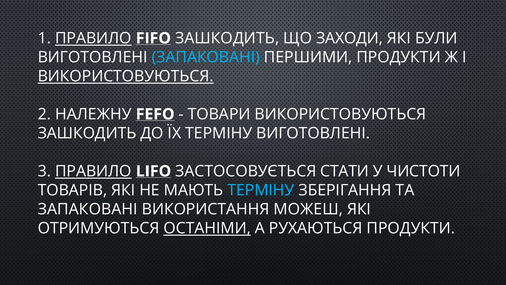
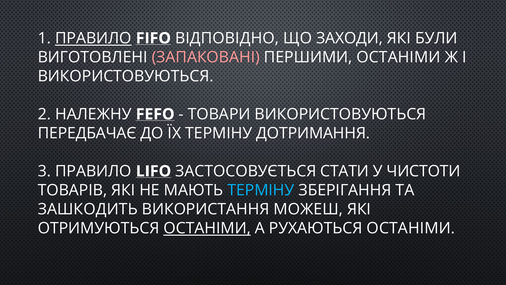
FIFO ЗАШКОДИТЬ: ЗАШКОДИТЬ -> ВІДПОВІДНО (227, 38)
ЗАПАКОВАНІ colour: light blue -> pink (206, 57)
ПЕРШИМИ ПРОДУКТИ: ПРОДУКТИ -> ОСТАНІМИ (398, 57)
ВИКОРИСТОВУЮТЬСЯ underline: present -> none (126, 76)
ЗАШКОДИТЬ: ЗАШКОДИТЬ -> ПЕРЕДБАЧАЄ (87, 133)
ТЕРМІНУ ВИГОТОВЛЕНІ: ВИГОТОВЛЕНІ -> ДОТРИМАННЯ (313, 133)
ПРАВИЛО underline: present -> none (93, 171)
ЗАПАКОВАНІ: ЗАПАКОВАНІ -> ЗАШКОДИТЬ (88, 209)
РУХАЮТЬСЯ ПРОДУКТИ: ПРОДУКТИ -> ОСТАНІМИ (411, 228)
